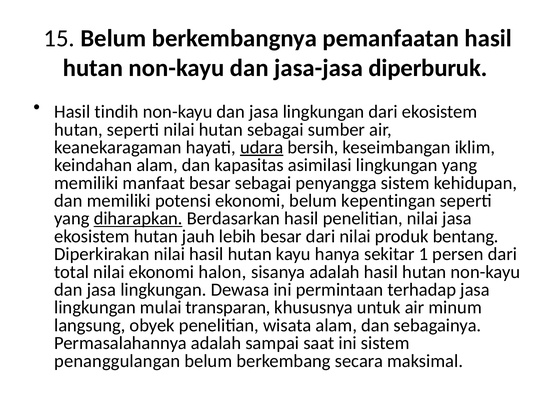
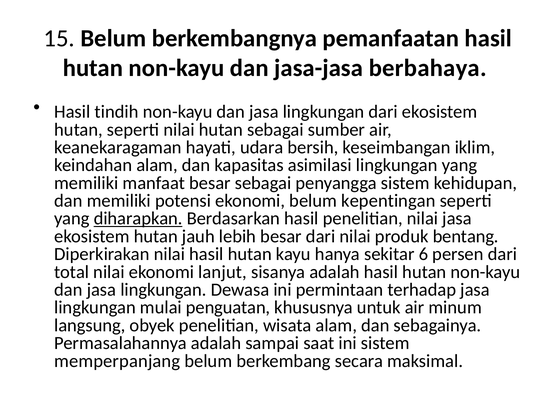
diperburuk: diperburuk -> berbahaya (428, 68)
udara underline: present -> none (262, 147)
1: 1 -> 6 (423, 254)
halon: halon -> lanjut (223, 272)
transparan: transparan -> penguatan (228, 308)
penanggulangan: penanggulangan -> memperpanjang (117, 361)
